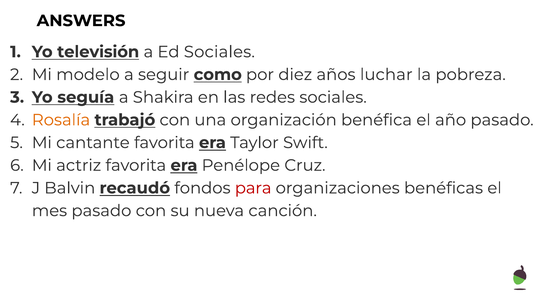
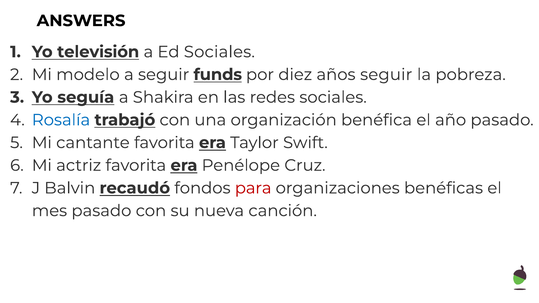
como: como -> funds (218, 75)
años luchar: luchar -> seguir (386, 75)
Rosalía colour: orange -> blue (61, 120)
